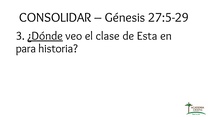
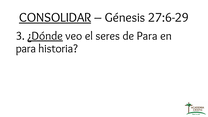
CONSOLIDAR underline: none -> present (55, 17)
27:5-29: 27:5-29 -> 27:6-29 (168, 17)
clase: clase -> seres (108, 36)
de Esta: Esta -> Para (147, 36)
